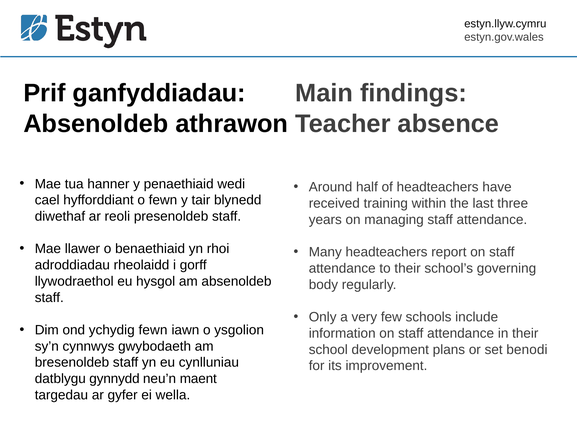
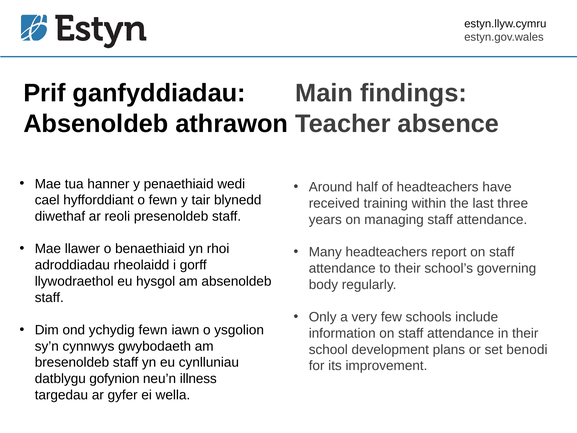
gynnydd: gynnydd -> gofynion (114, 379)
maent: maent -> illness (198, 379)
